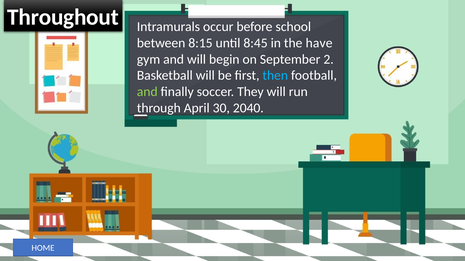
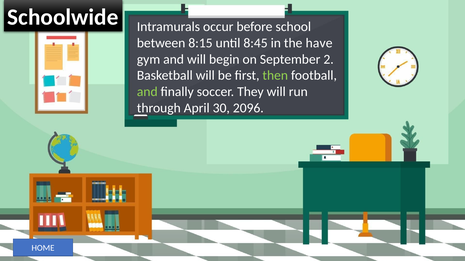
Throughout: Throughout -> Schoolwide (63, 17)
then colour: light blue -> light green (275, 76)
2040: 2040 -> 2096 (248, 108)
